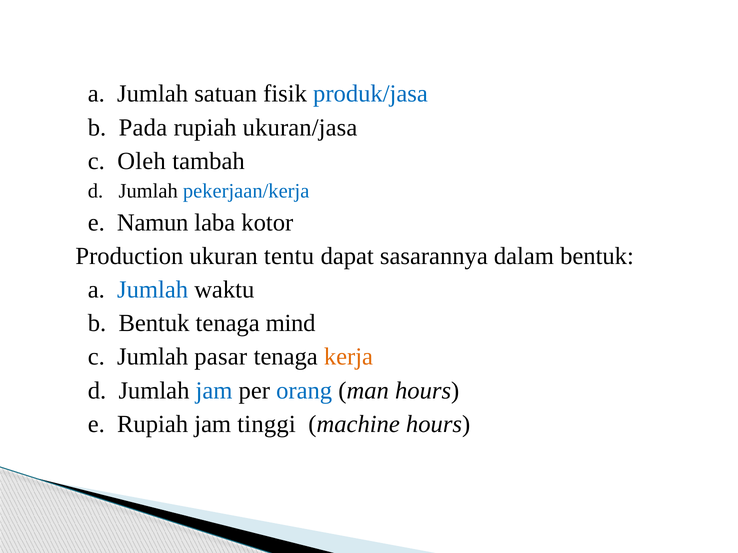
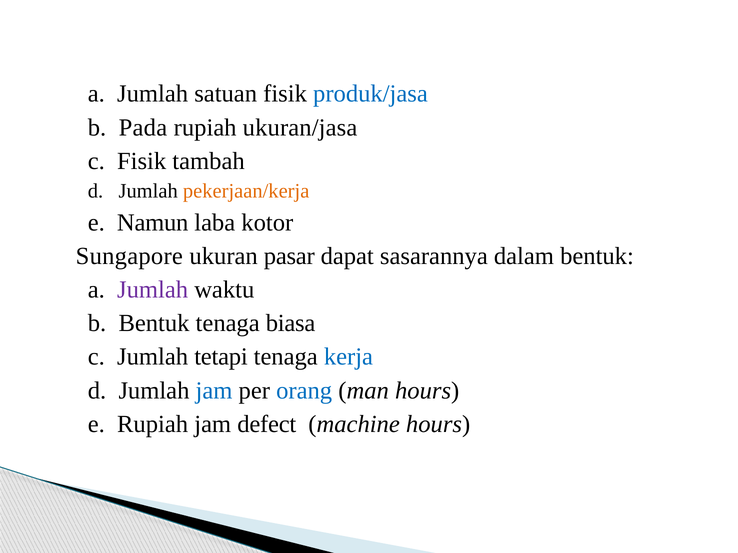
c Oleh: Oleh -> Fisik (142, 161)
pekerjaan/kerja colour: blue -> orange (246, 191)
Production: Production -> Sungapore (129, 256)
tentu: tentu -> pasar (289, 256)
Jumlah colour: blue -> purple (153, 290)
mind: mind -> biasa (291, 324)
pasar: pasar -> tetapi (221, 357)
kerja colour: orange -> blue (348, 357)
tinggi: tinggi -> defect (267, 424)
